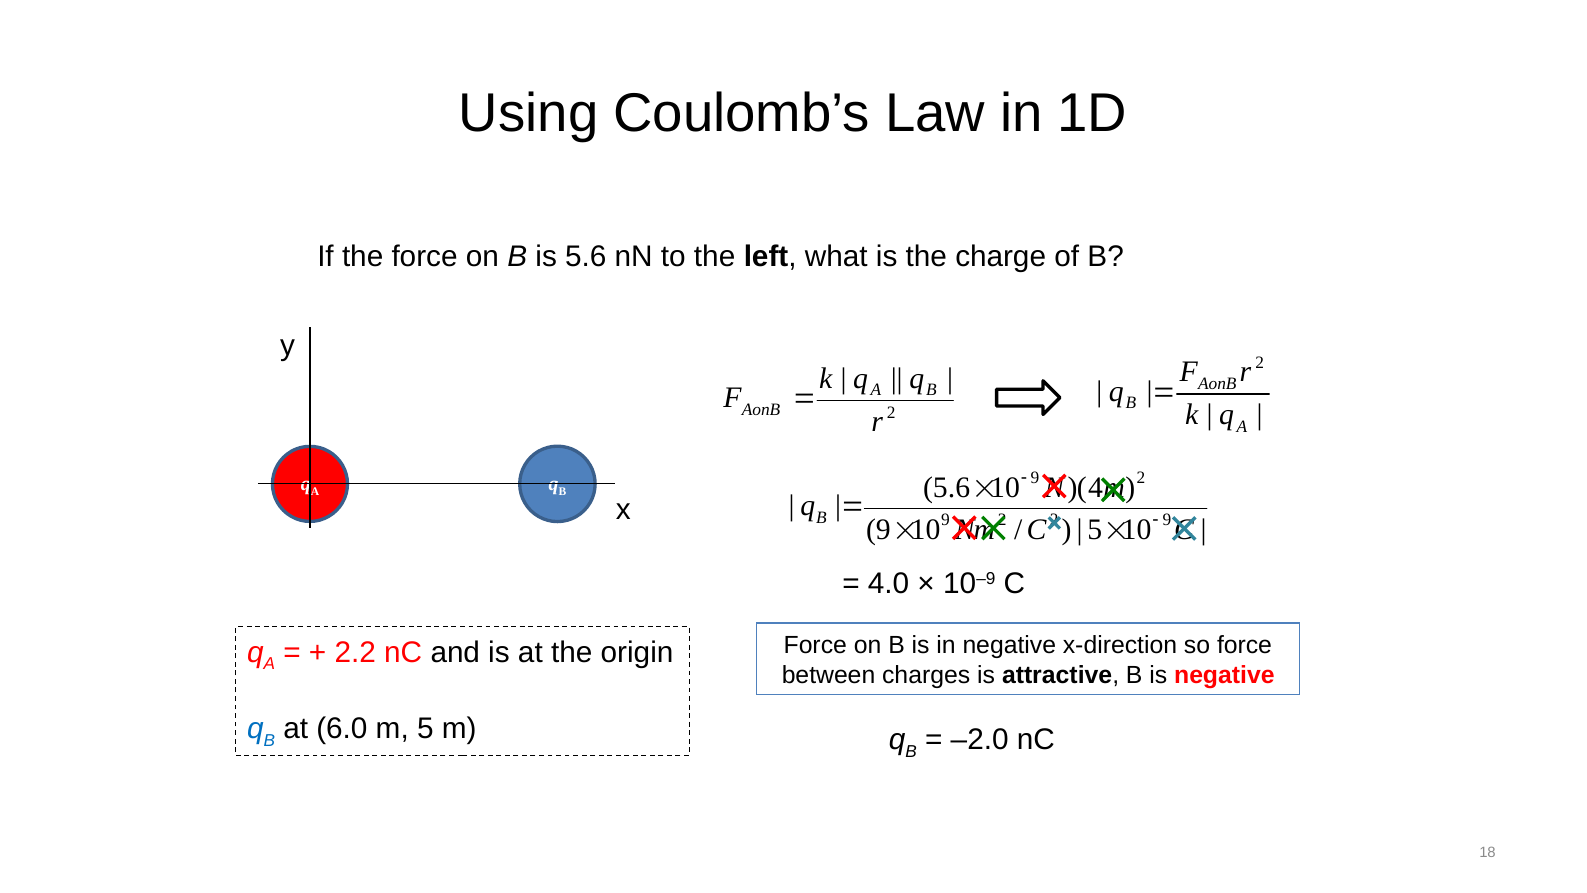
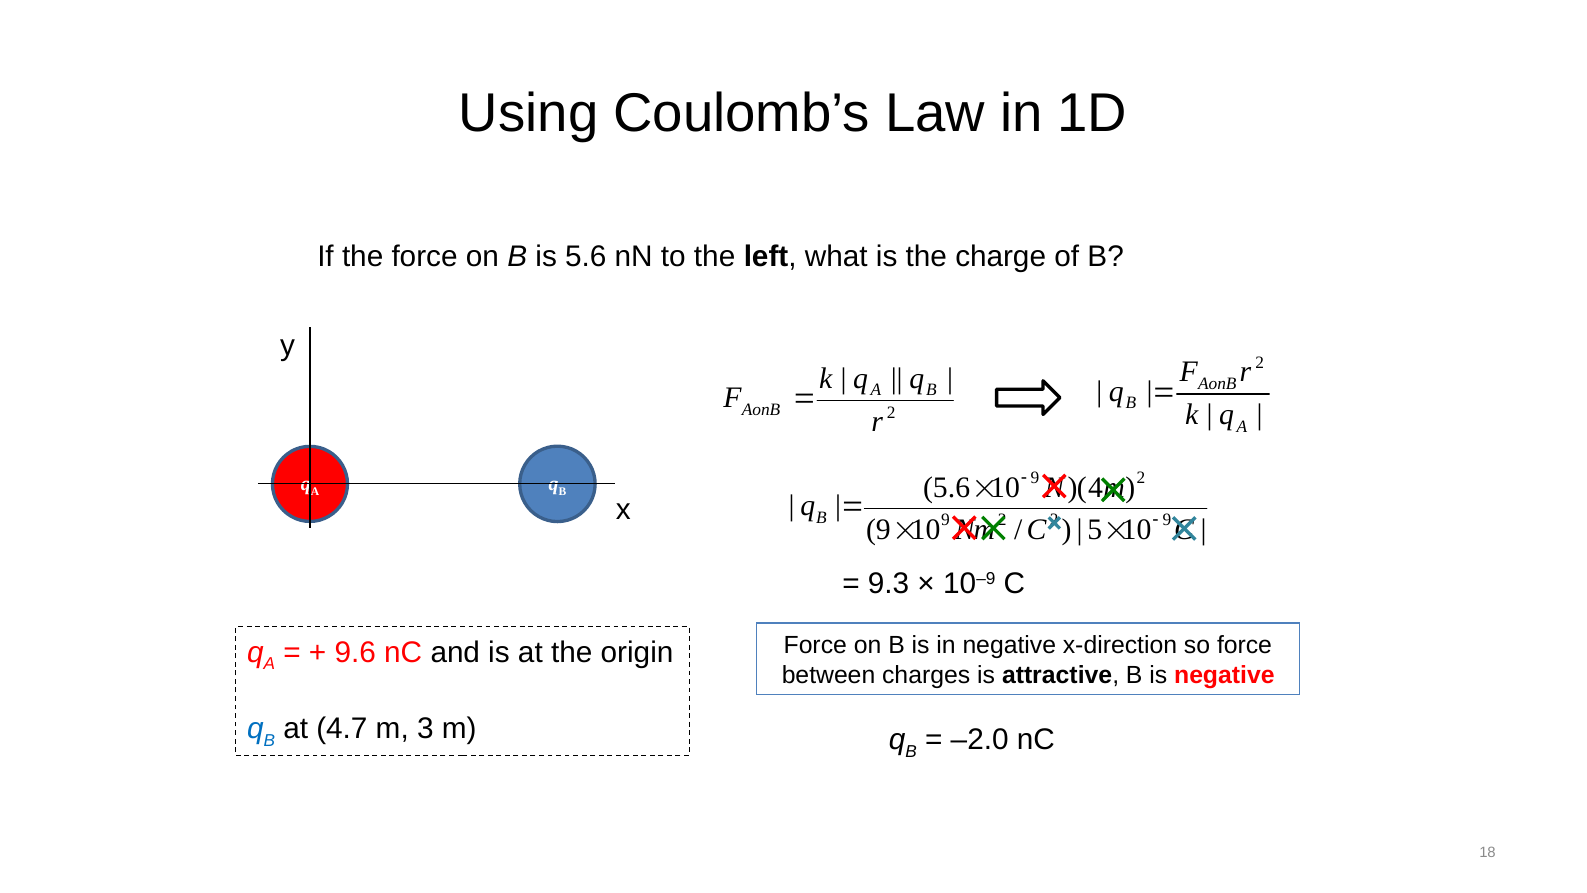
4.0: 4.0 -> 9.3 (889, 584)
2.2: 2.2 -> 9.6 (355, 652)
6.0: 6.0 -> 4.7 (342, 729)
m 5: 5 -> 3 (425, 729)
